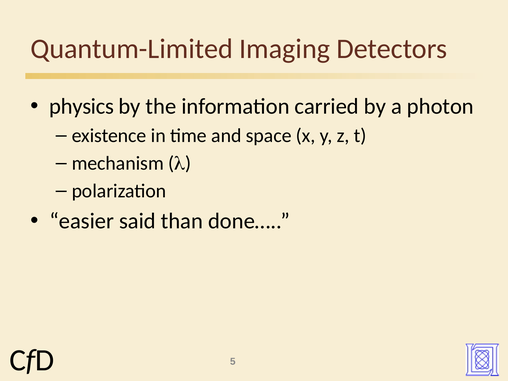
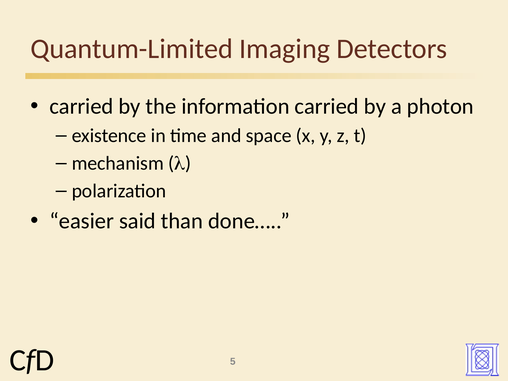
physics: physics -> carried (81, 107)
